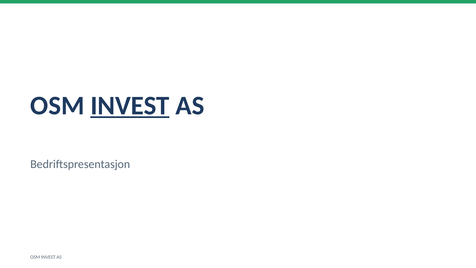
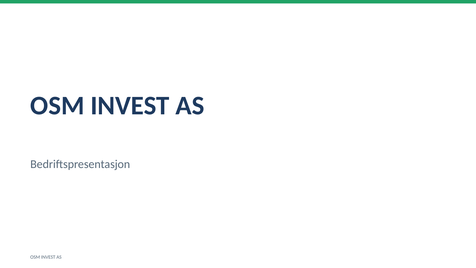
INVEST underline: present -> none (130, 106)
